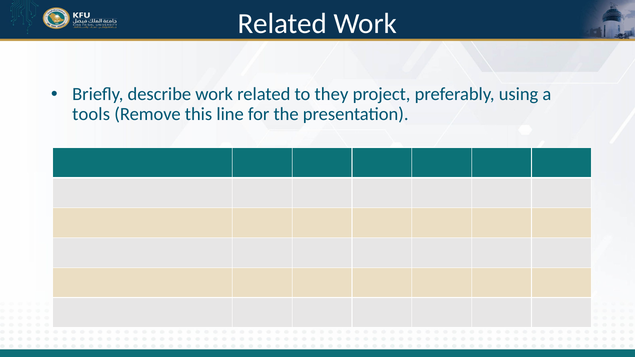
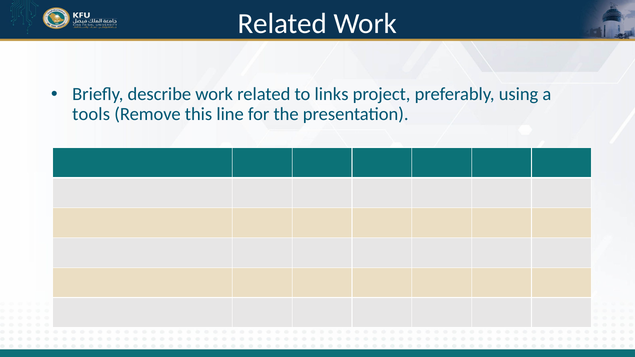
they: they -> links (332, 94)
